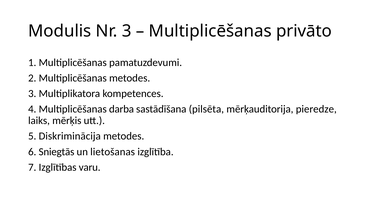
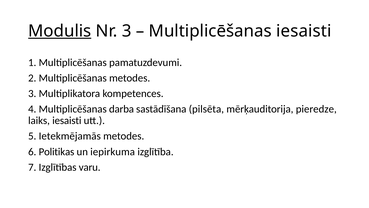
Modulis underline: none -> present (60, 31)
Multiplicēšanas privāto: privāto -> iesaisti (304, 31)
laiks mērķis: mērķis -> iesaisti (67, 120)
Diskriminācija: Diskriminācija -> Ietekmējamās (70, 136)
Sniegtās: Sniegtās -> Politikas (57, 151)
lietošanas: lietošanas -> iepirkuma (113, 151)
